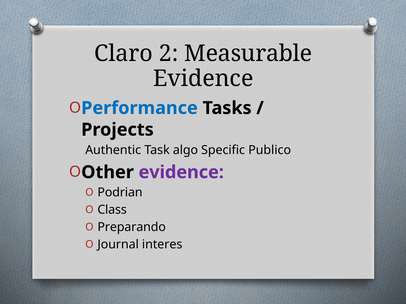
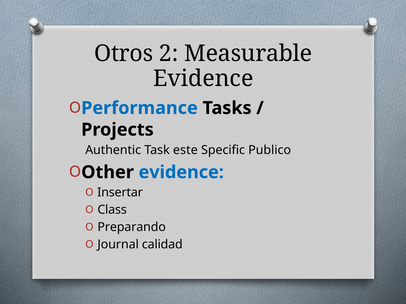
Claro: Claro -> Otros (124, 54)
algo: algo -> este (185, 150)
evidence colour: purple -> blue (181, 173)
Podrian: Podrian -> Insertar (120, 193)
interes: interes -> calidad (162, 245)
